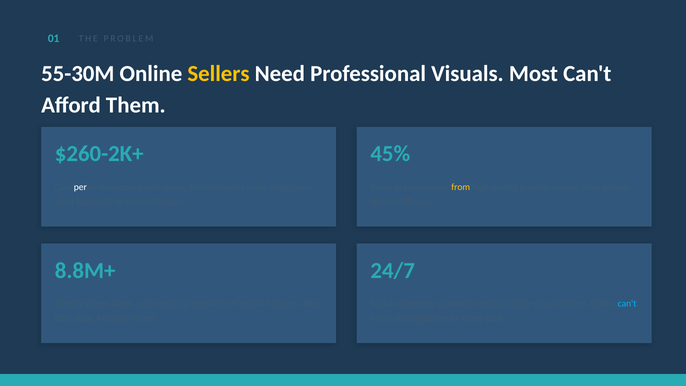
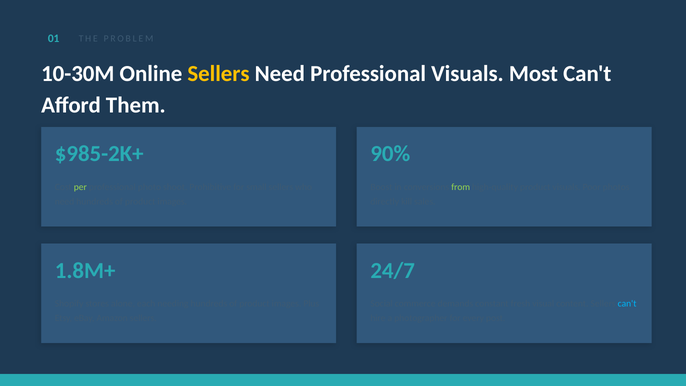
55-30M: 55-30M -> 10-30M (78, 74)
$260-2K+: $260-2K+ -> $985-2K+ (99, 154)
45%: 45% -> 90% (390, 154)
per colour: white -> light green (80, 187)
from colour: yellow -> light green (461, 187)
8.8M+: 8.8M+ -> 1.8M+ (85, 270)
